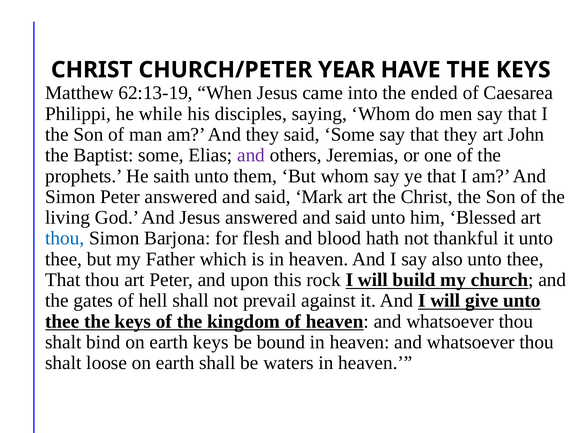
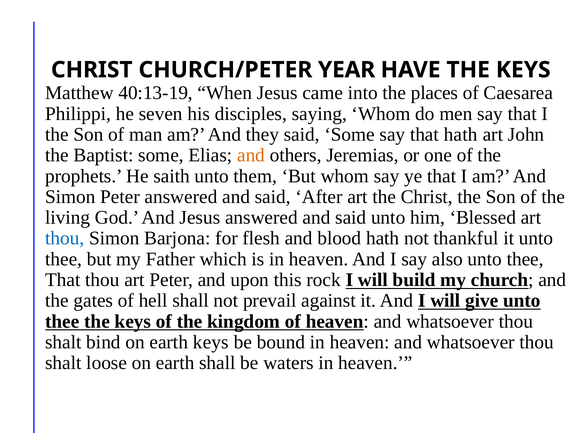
62:13-19: 62:13-19 -> 40:13-19 (156, 93)
ended: ended -> places (435, 93)
while: while -> seven (161, 114)
that they: they -> hath (461, 135)
and colour: purple -> orange (251, 155)
Mark: Mark -> After (319, 197)
